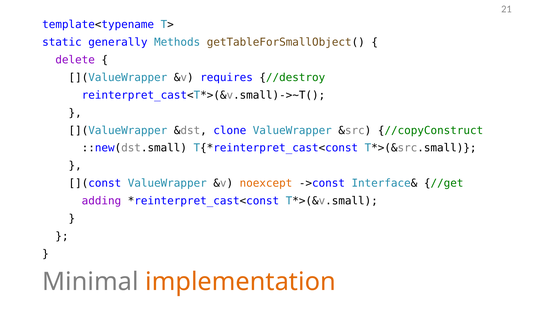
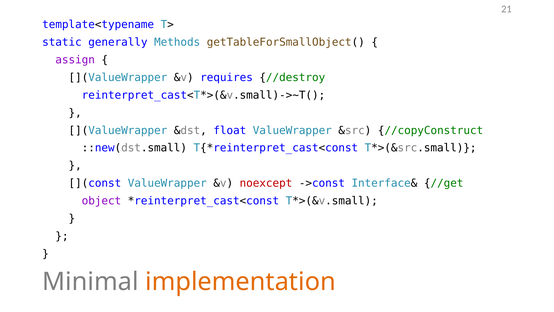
delete: delete -> assign (75, 60)
clone: clone -> float (230, 130)
noexcept colour: orange -> red (266, 183)
adding: adding -> object (101, 201)
